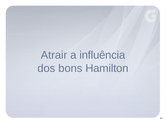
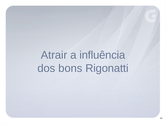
Hamilton: Hamilton -> Rigonatti (107, 69)
